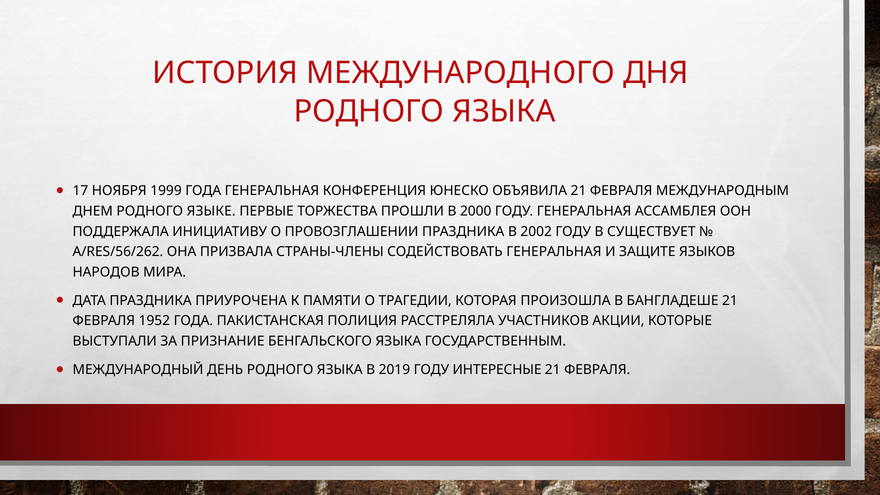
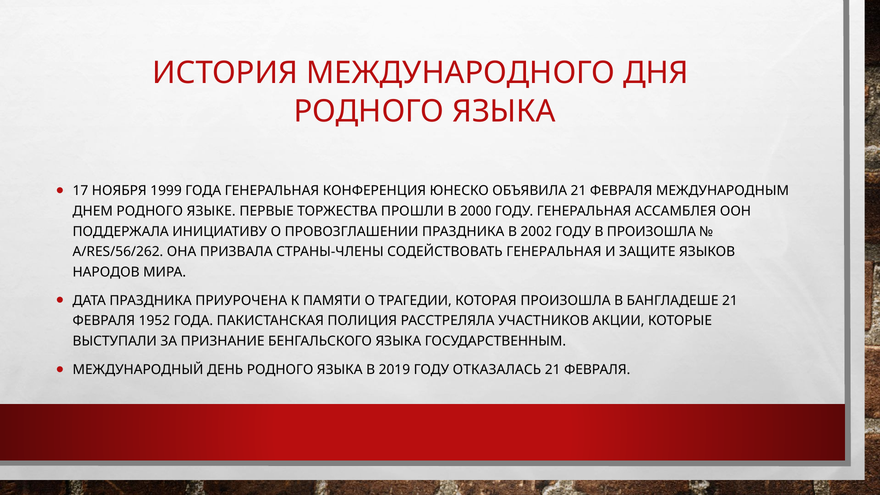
В СУЩЕСТВУЕТ: СУЩЕСТВУЕТ -> ПРОИЗОШЛА (651, 232)
ИНТЕРЕСНЫЕ: ИНТЕРЕСНЫЕ -> ОТКАЗАЛАСЬ (497, 370)
